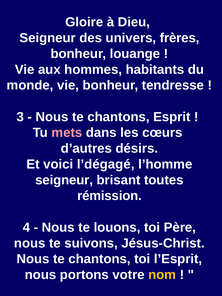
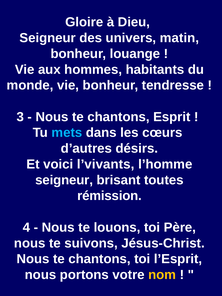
frères: frères -> matin (179, 38)
mets colour: pink -> light blue (67, 133)
l’dégagé: l’dégagé -> l’vivants (106, 164)
